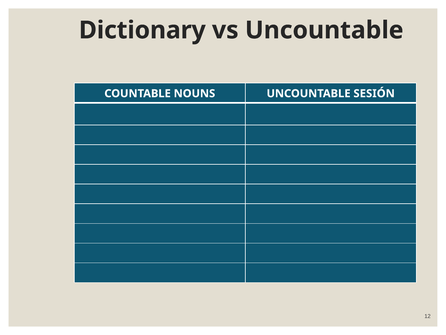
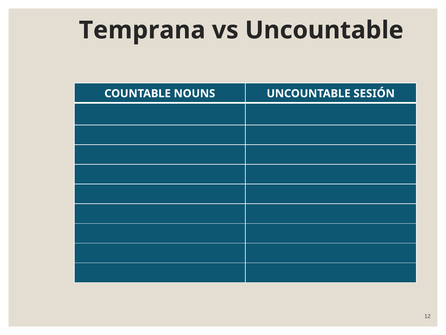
Dictionary: Dictionary -> Temprana (142, 30)
